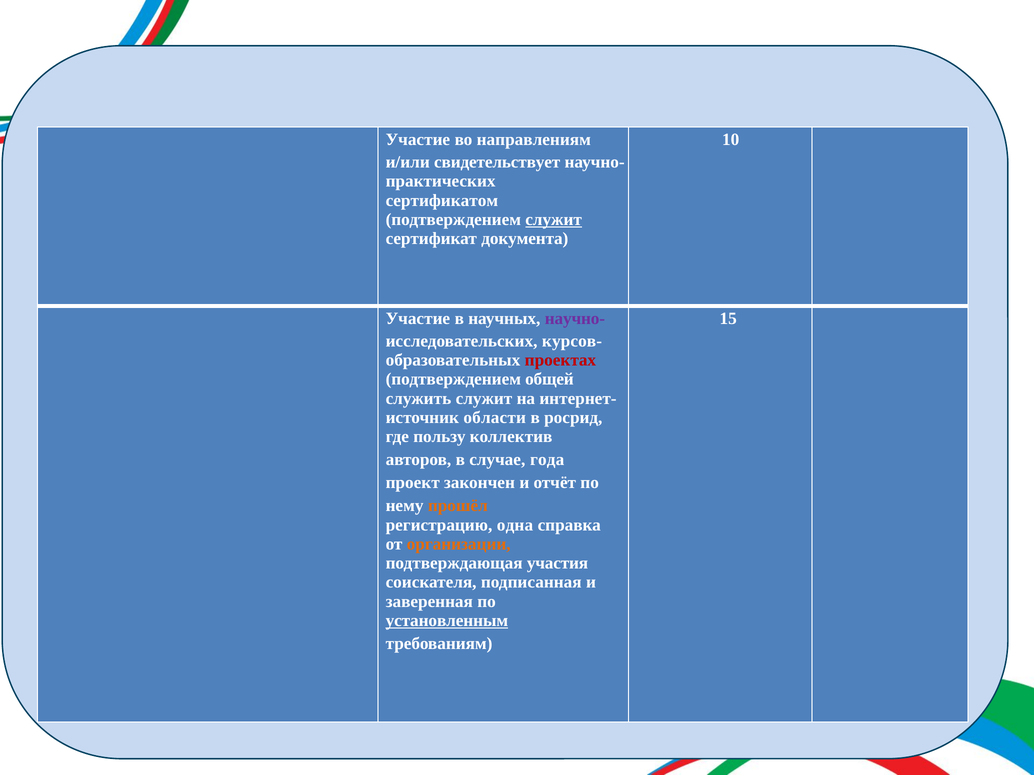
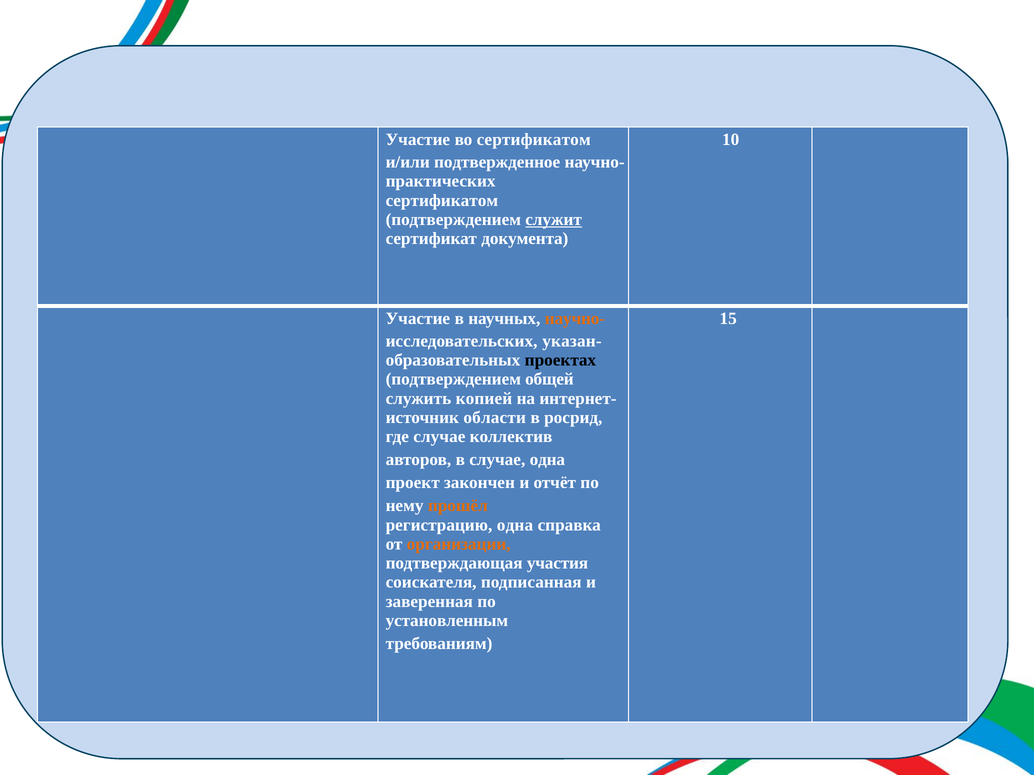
во направлениям: направлениям -> сертификатом (534, 140)
свидетельствует: свидетельствует -> подтвержденное (497, 162)
научно- colour: purple -> orange (575, 319)
курсов-: курсов- -> указан- (572, 341)
проектах colour: red -> black (560, 360)
служить служит: служит -> копией (484, 399)
где пользу: пользу -> случае (439, 437)
случае года: года -> одна (547, 460)
установленным underline: present -> none (447, 621)
